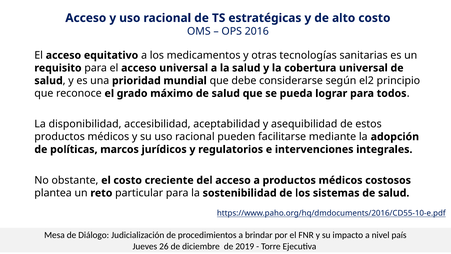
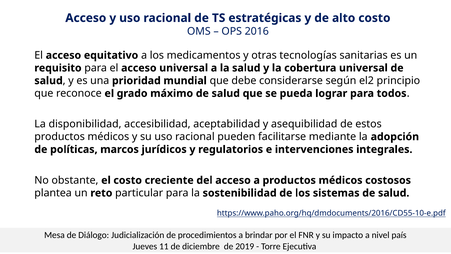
26: 26 -> 11 (164, 246)
